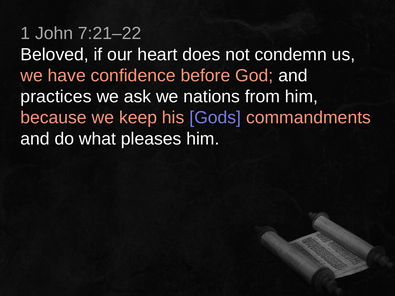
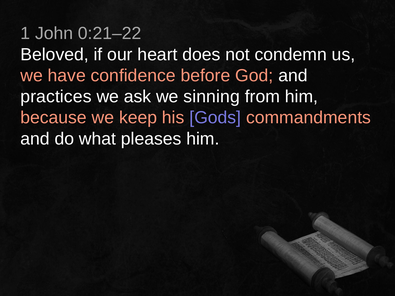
7:21–22: 7:21–22 -> 0:21–22 (110, 33)
nations: nations -> sinning (212, 97)
